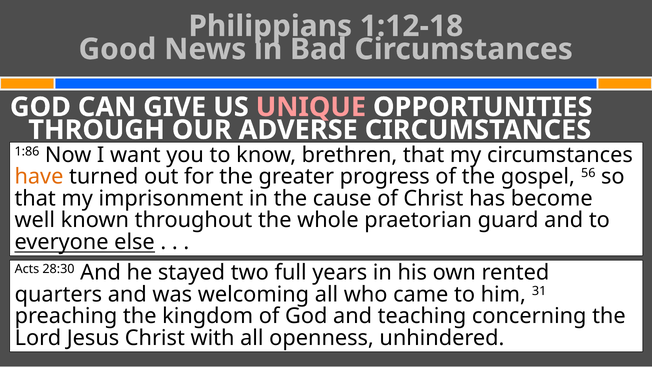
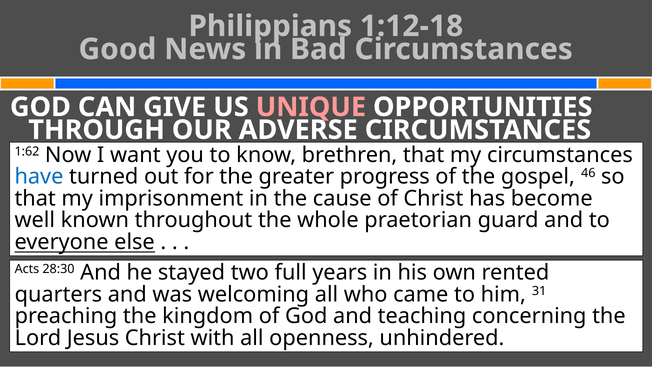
1:86: 1:86 -> 1:62 (27, 151)
have colour: orange -> blue (39, 177)
56: 56 -> 46 (588, 173)
